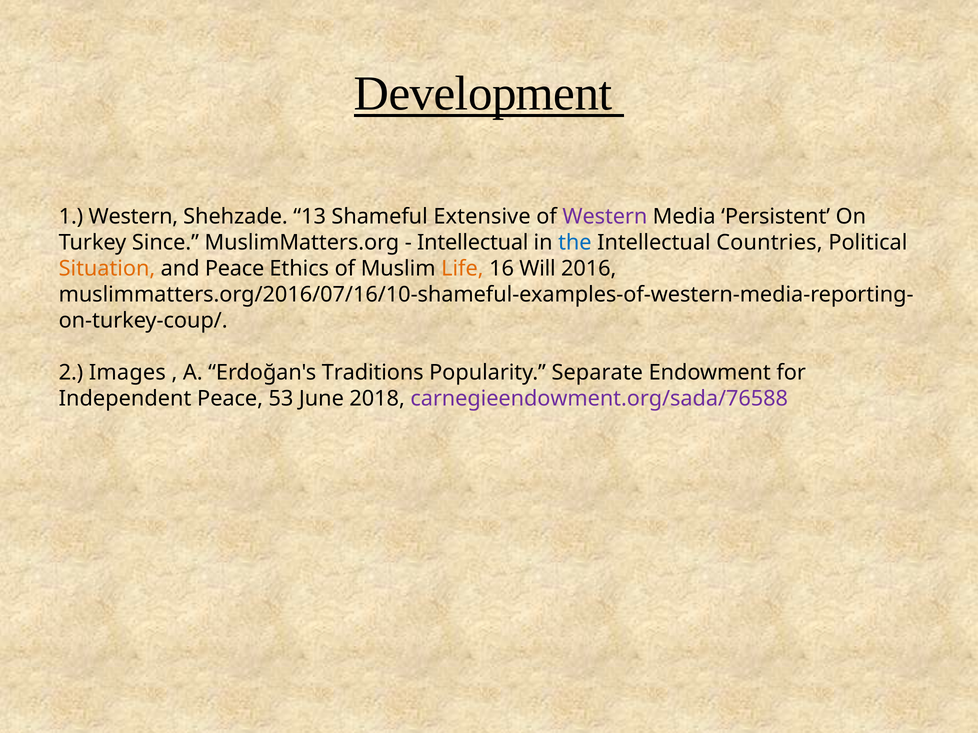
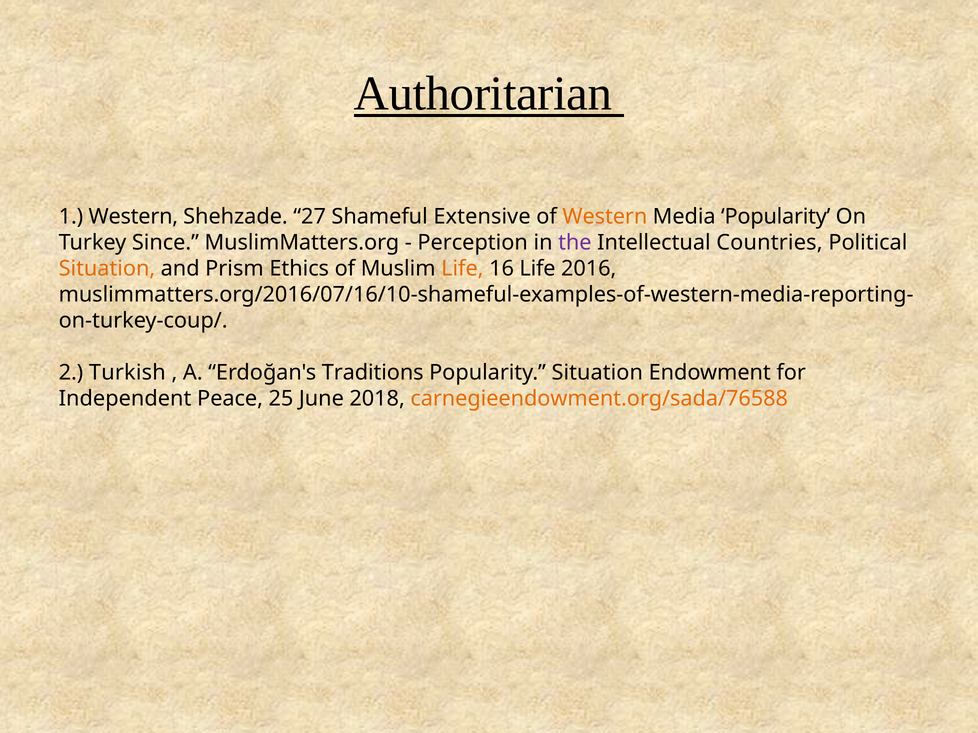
Development: Development -> Authoritarian (483, 94)
13: 13 -> 27 (310, 217)
Western colour: purple -> orange (605, 217)
Media Persistent: Persistent -> Popularity (776, 217)
Intellectual: Intellectual -> Perception (473, 243)
the colour: blue -> purple (575, 243)
and Peace: Peace -> Prism (234, 269)
16 Will: Will -> Life (538, 269)
Images: Images -> Turkish (127, 373)
Popularity Separate: Separate -> Situation (597, 373)
53: 53 -> 25 (281, 399)
carnegieendowment.org/sada/76588 colour: purple -> orange (599, 399)
